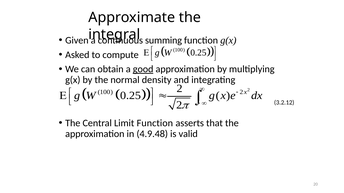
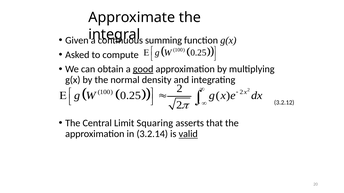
Limit Function: Function -> Squaring (155, 123)
4.9.48: 4.9.48 -> 3.2.14 (152, 134)
valid underline: none -> present (188, 134)
